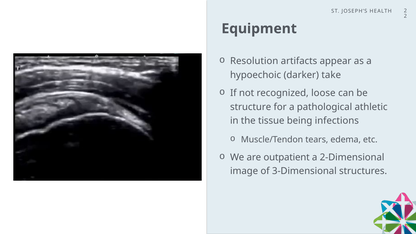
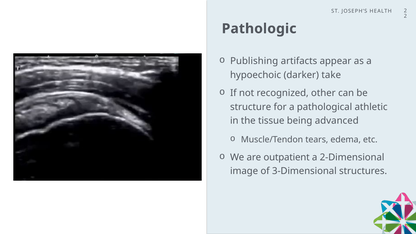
Equipment: Equipment -> Pathologic (259, 29)
Resolution: Resolution -> Publishing (254, 61)
loose: loose -> other (323, 93)
infections: infections -> advanced (337, 121)
